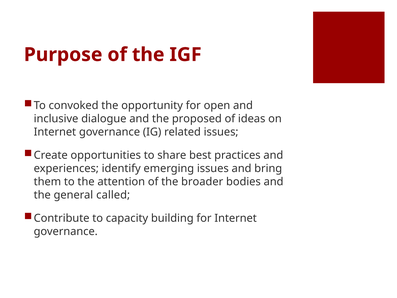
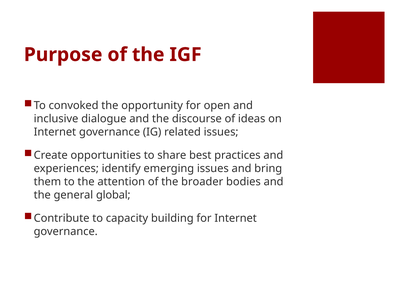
proposed: proposed -> discourse (197, 119)
called: called -> global (113, 195)
